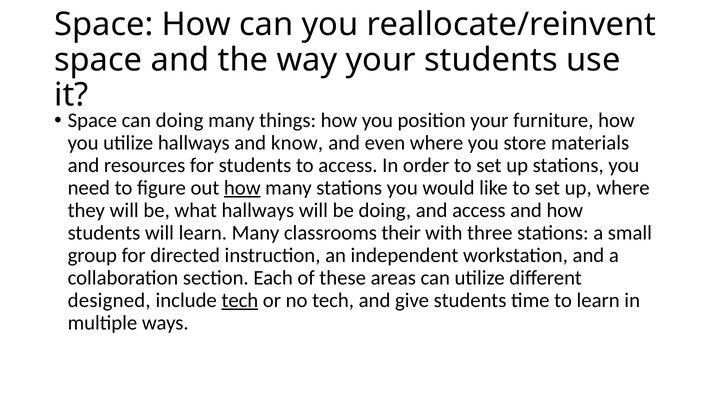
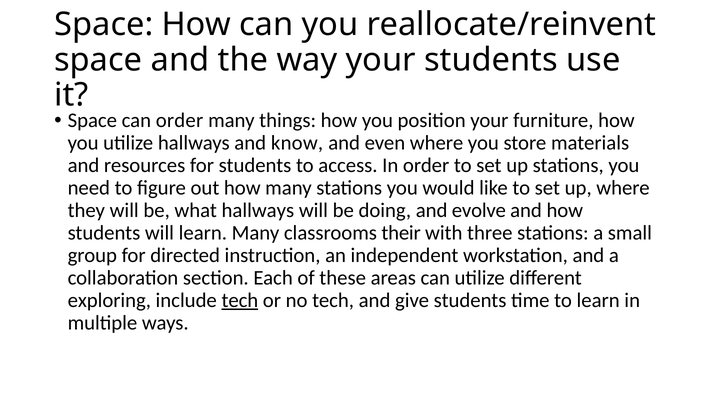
can doing: doing -> order (180, 120)
how underline: present -> none (242, 188)
and access: access -> evolve (479, 210)
designed: designed -> exploring (109, 300)
